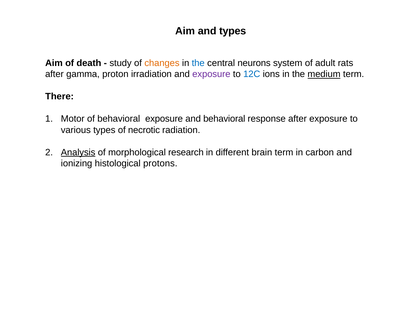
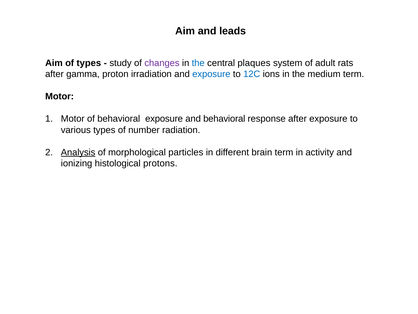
and types: types -> leads (233, 31)
of death: death -> types (89, 63)
changes colour: orange -> purple (162, 63)
neurons: neurons -> plaques (254, 63)
exposure colour: purple -> blue (211, 74)
medium underline: present -> none (324, 74)
There: There -> Motor (60, 96)
necrotic: necrotic -> number (144, 130)
research: research -> particles (186, 152)
carbon: carbon -> activity (320, 152)
